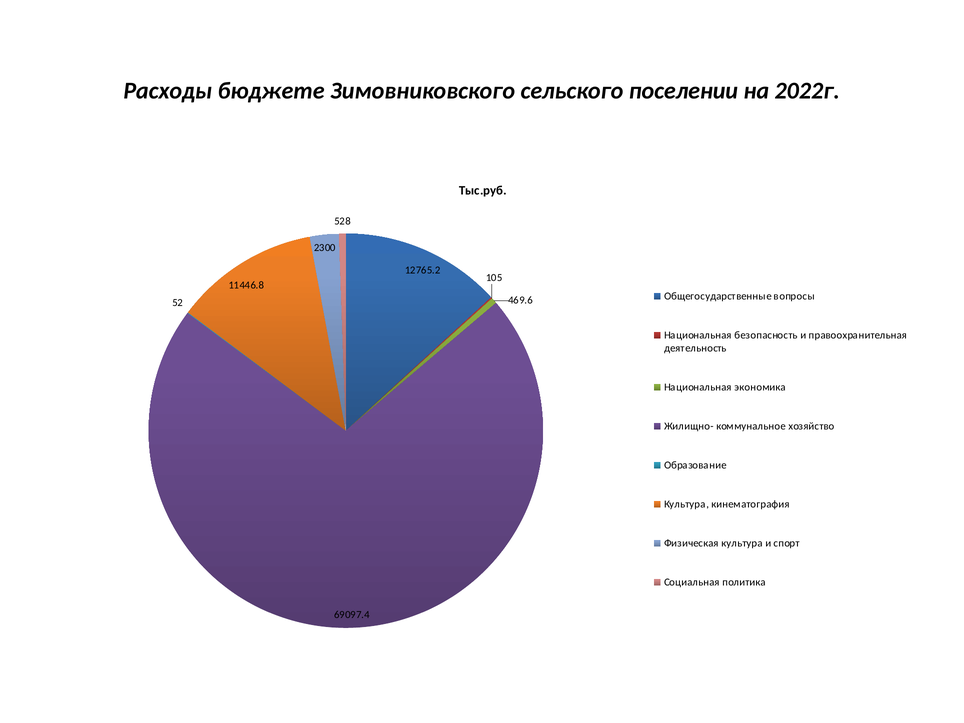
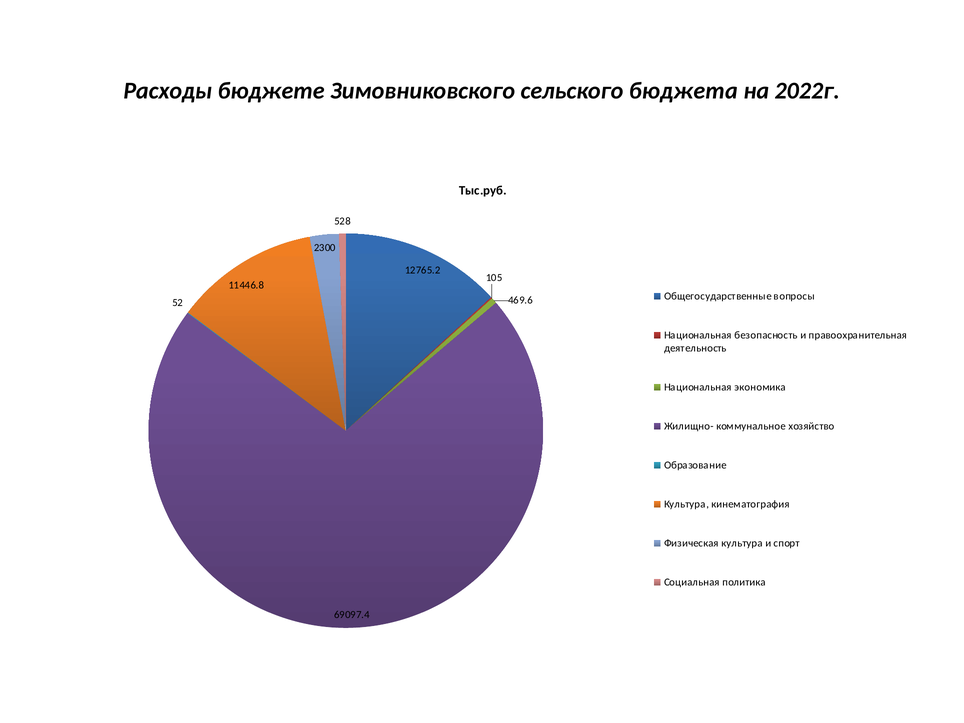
поселении: поселении -> бюджета (683, 91)
